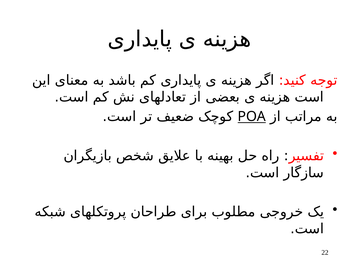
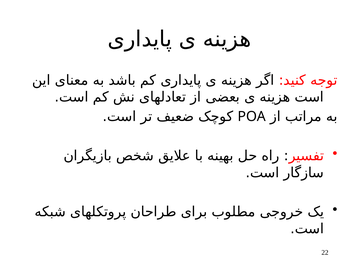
POA underline: present -> none (252, 116)
